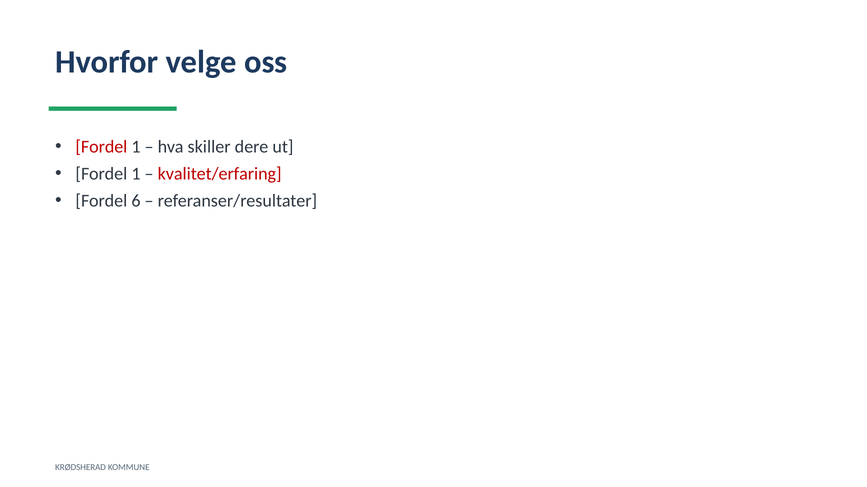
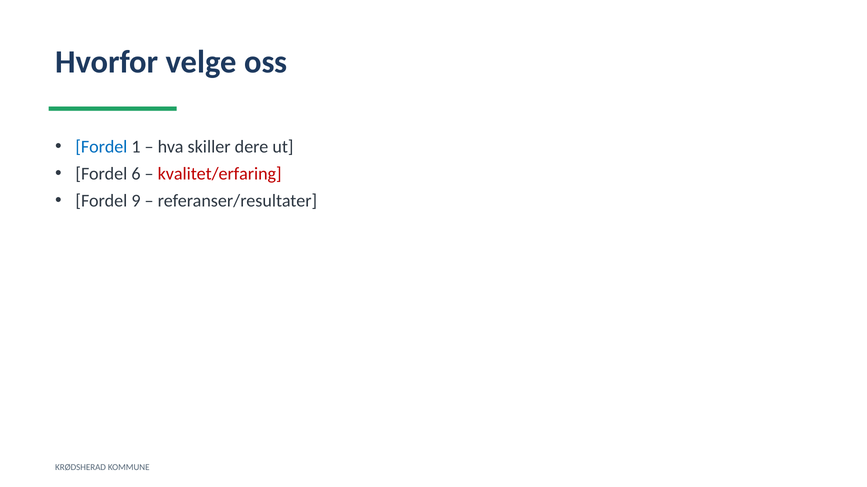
Fordel colour: red -> blue (101, 147)
1: 1 -> 6 (136, 174)
6: 6 -> 9 (136, 201)
